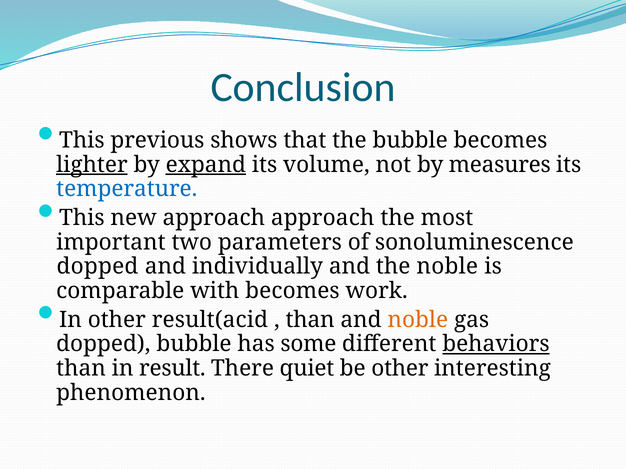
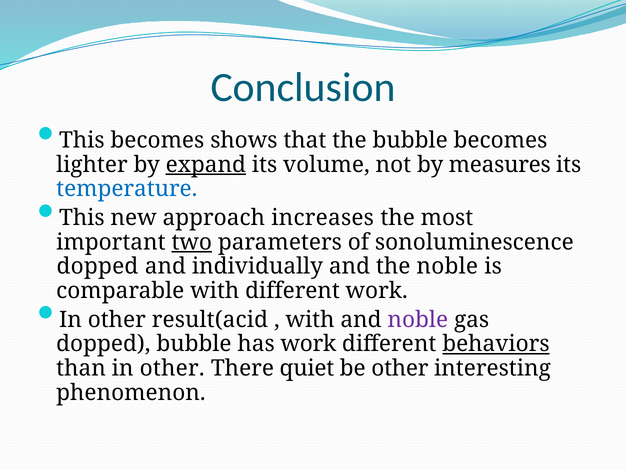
This previous: previous -> becomes (157, 140)
lighter underline: present -> none (92, 165)
approach approach: approach -> increases (323, 218)
two underline: none -> present (192, 242)
with becomes: becomes -> different (293, 291)
than: than -> with (310, 320)
noble colour: orange -> purple (418, 320)
has some: some -> work (308, 344)
than in result: result -> other (172, 369)
